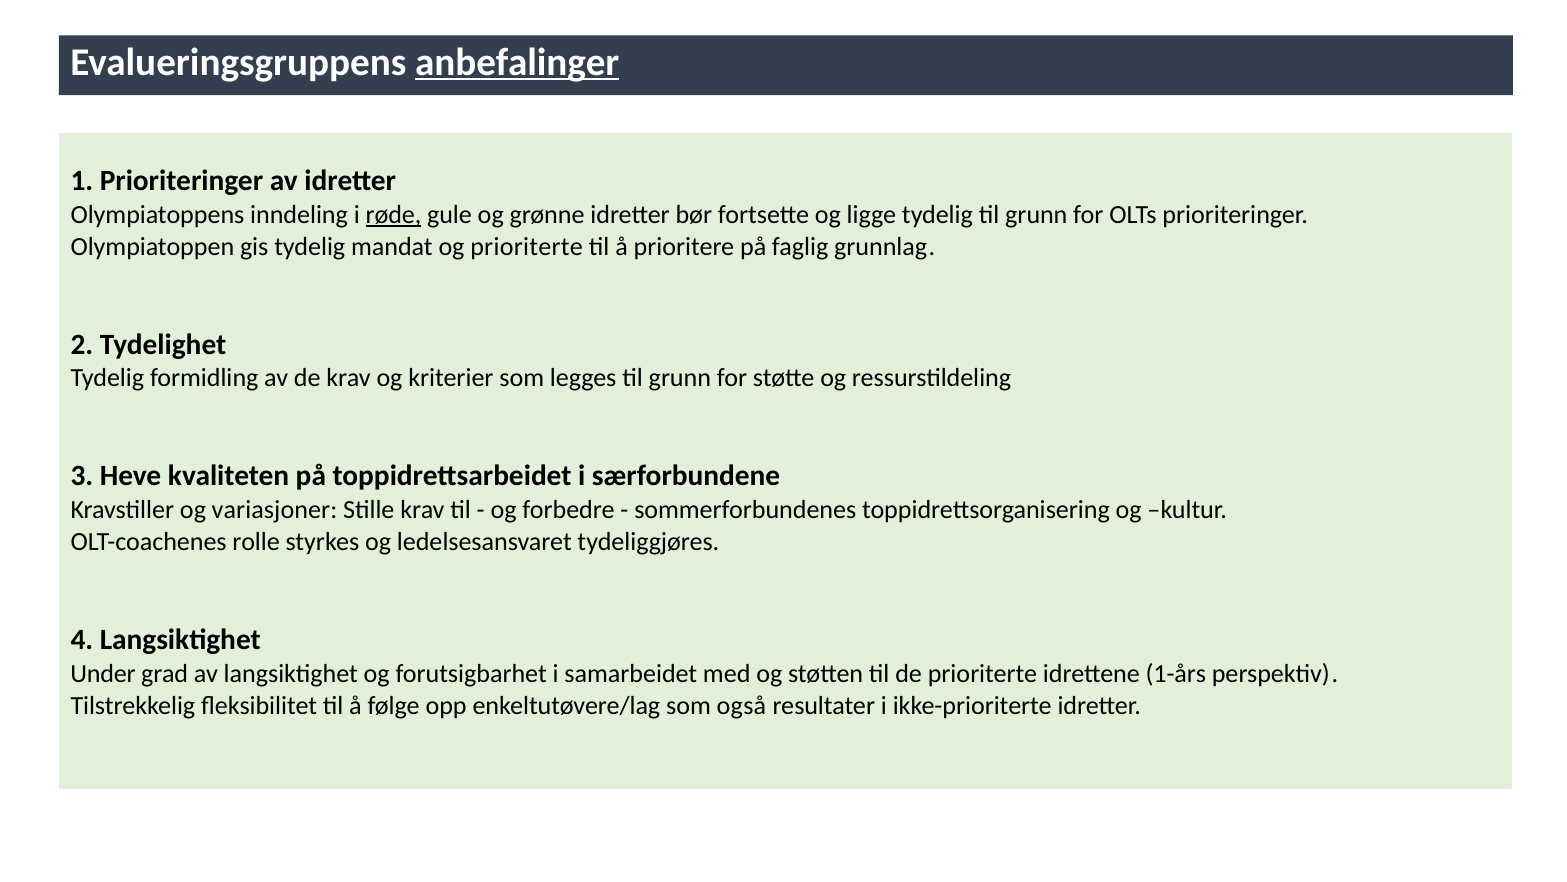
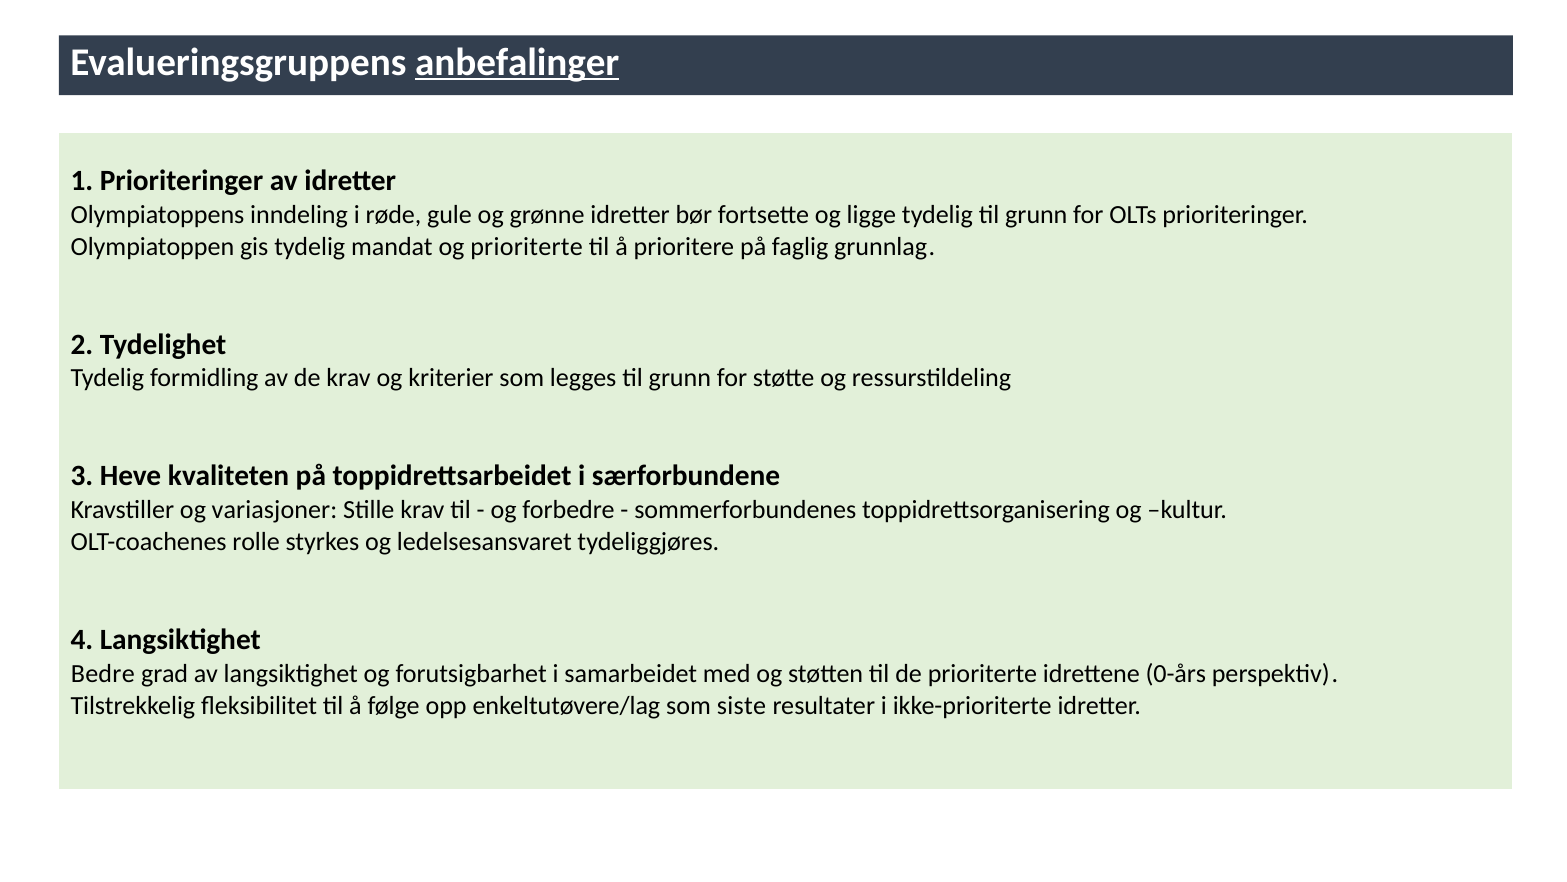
røde underline: present -> none (393, 215)
Under: Under -> Bedre (103, 673)
1-års: 1-års -> 0-års (1176, 673)
også: også -> siste (741, 705)
